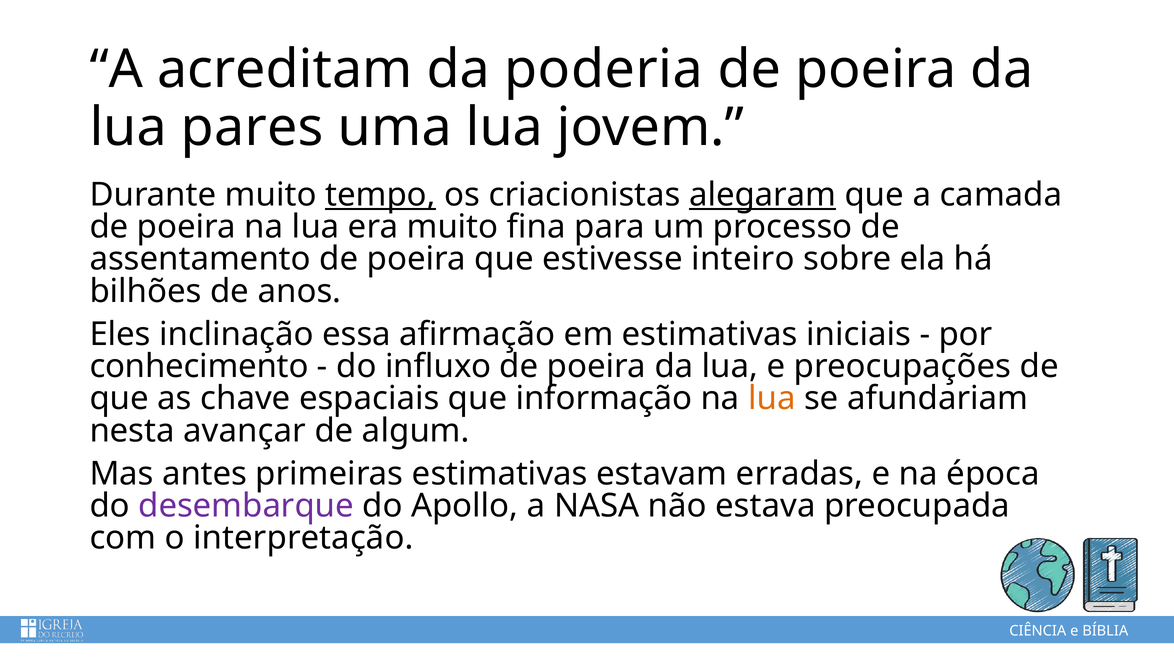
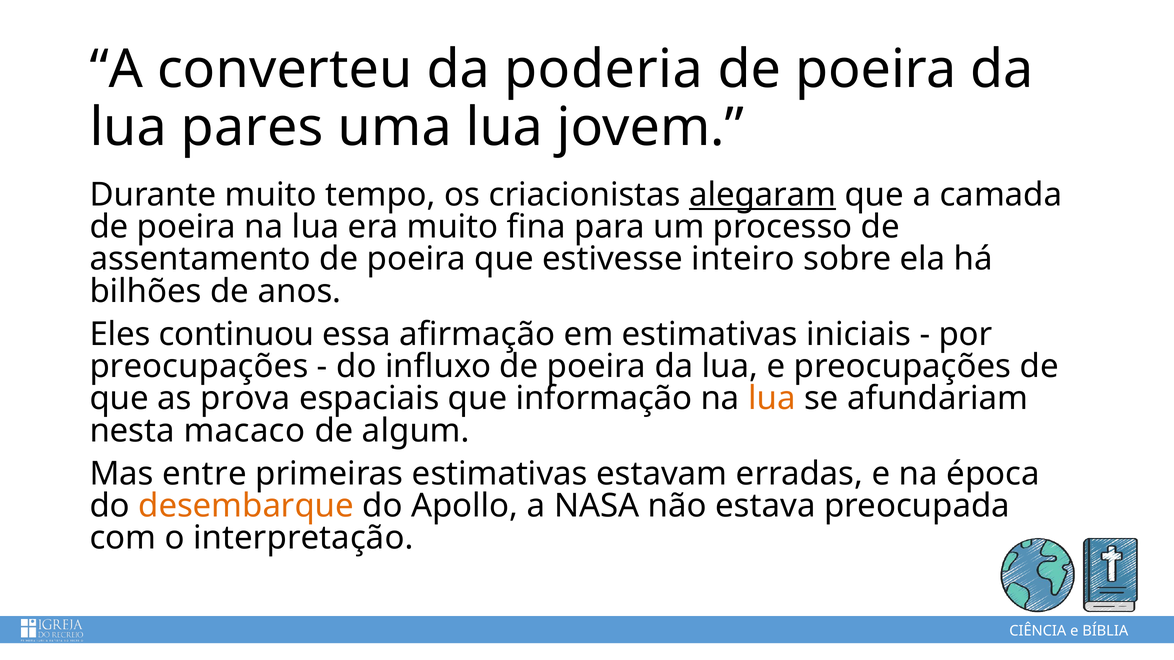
acreditam: acreditam -> converteu (285, 70)
tempo underline: present -> none (381, 195)
inclinação: inclinação -> continuou (237, 335)
conhecimento: conhecimento -> preocupações (199, 367)
chave: chave -> prova (245, 399)
avançar: avançar -> macaco (244, 431)
antes: antes -> entre (204, 474)
desembarque colour: purple -> orange (246, 506)
